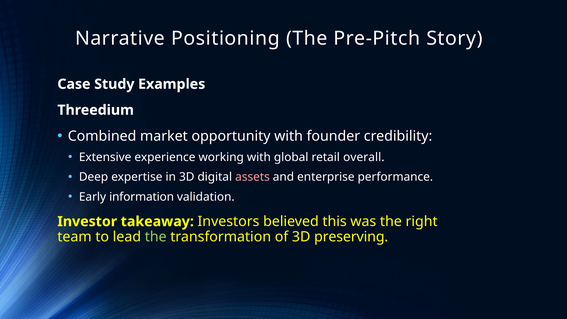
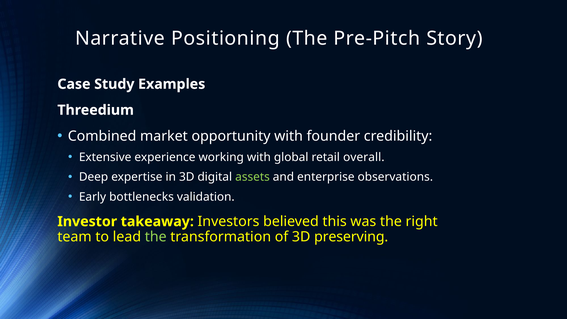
assets colour: pink -> light green (252, 177)
performance: performance -> observations (395, 177)
information: information -> bottlenecks (142, 197)
